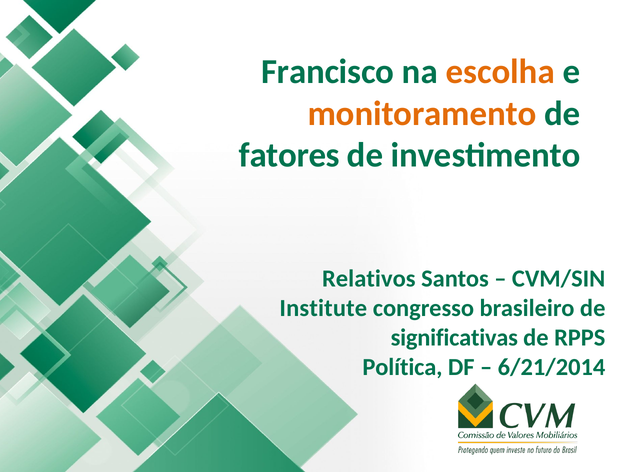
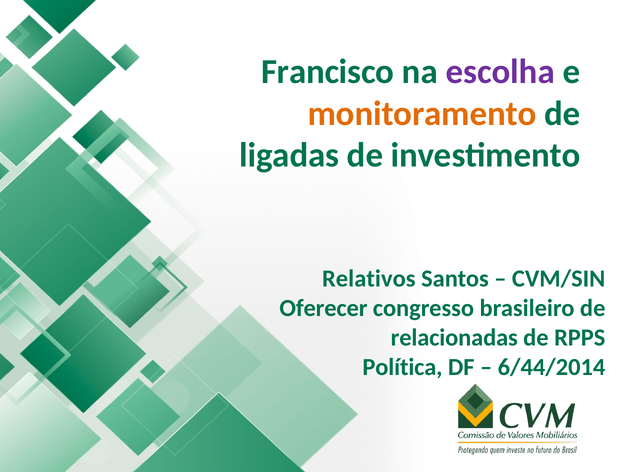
escolha colour: orange -> purple (500, 72)
fatores: fatores -> ligadas (289, 155)
Institute: Institute -> Oferecer (323, 308)
significativas: significativas -> relacionadas (454, 337)
6/21/2014: 6/21/2014 -> 6/44/2014 (552, 367)
